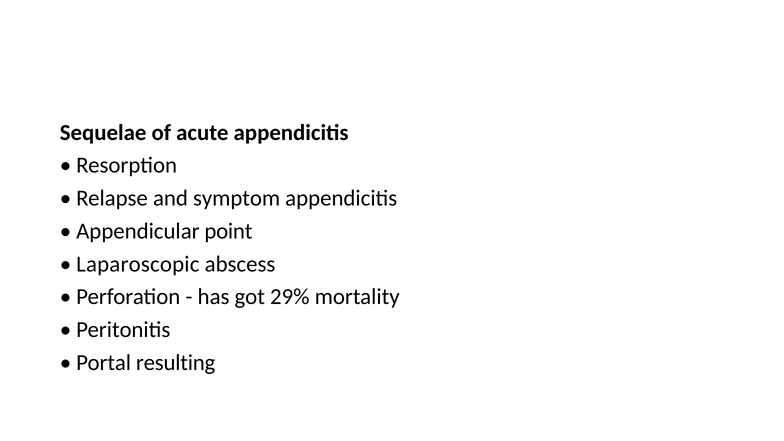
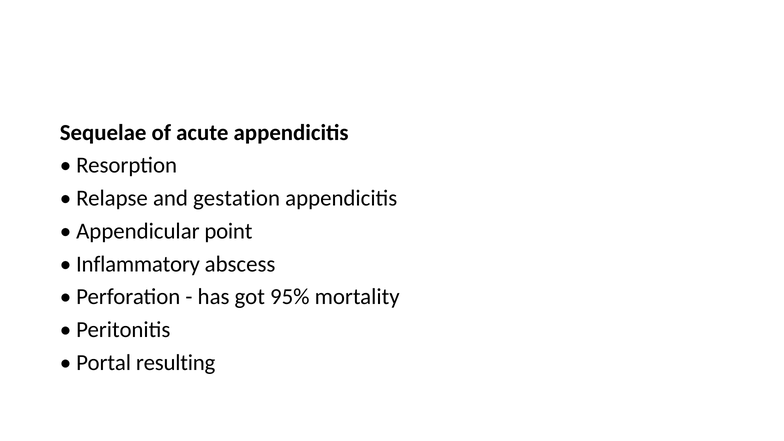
symptom: symptom -> gestation (237, 198)
Laparoscopic: Laparoscopic -> Inflammatory (138, 264)
29%: 29% -> 95% (290, 297)
